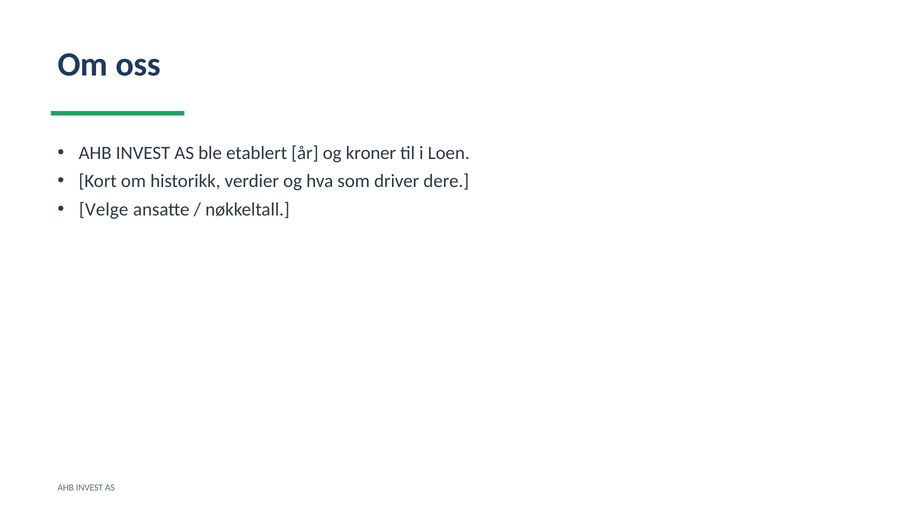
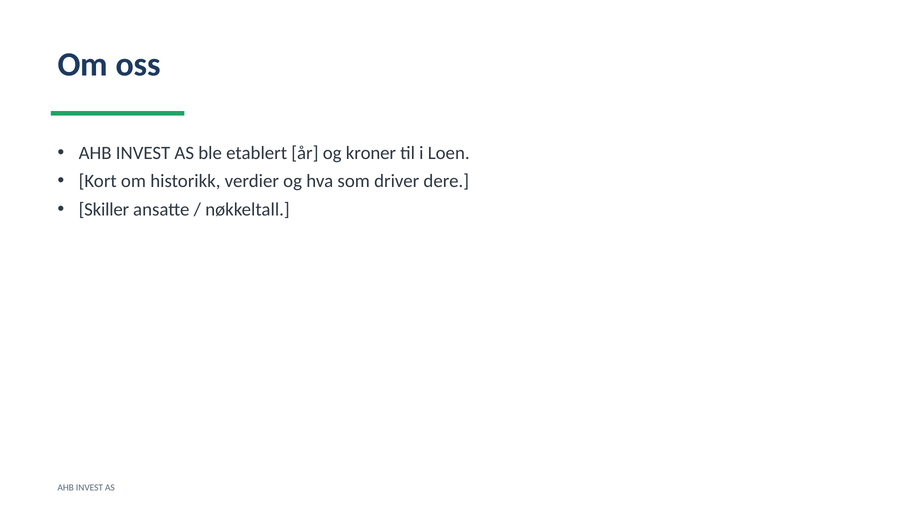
Velge: Velge -> Skiller (104, 210)
